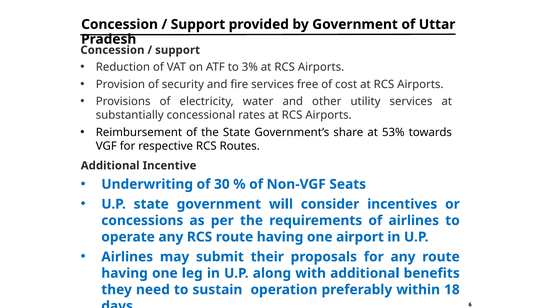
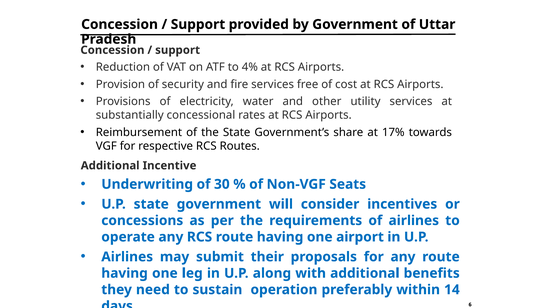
3%: 3% -> 4% (250, 67)
53%: 53% -> 17% (393, 132)
18: 18 -> 14 (452, 290)
